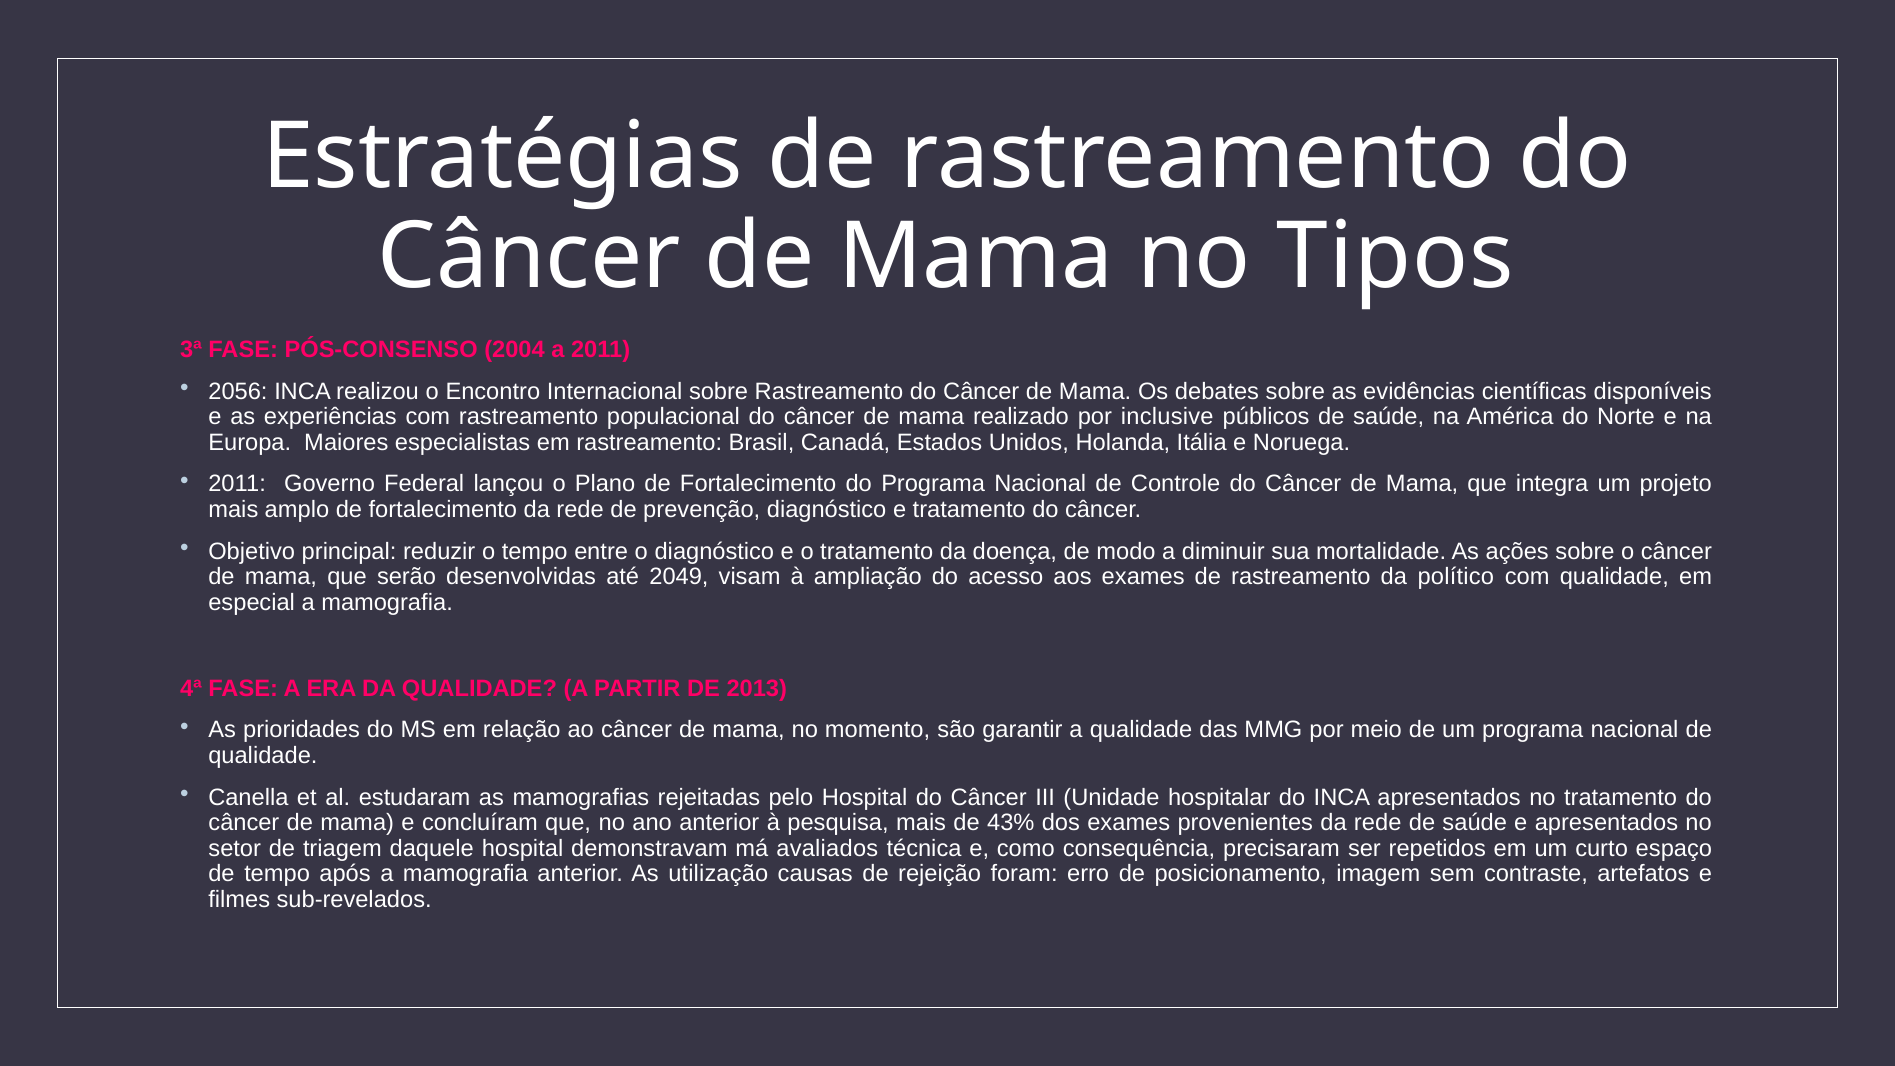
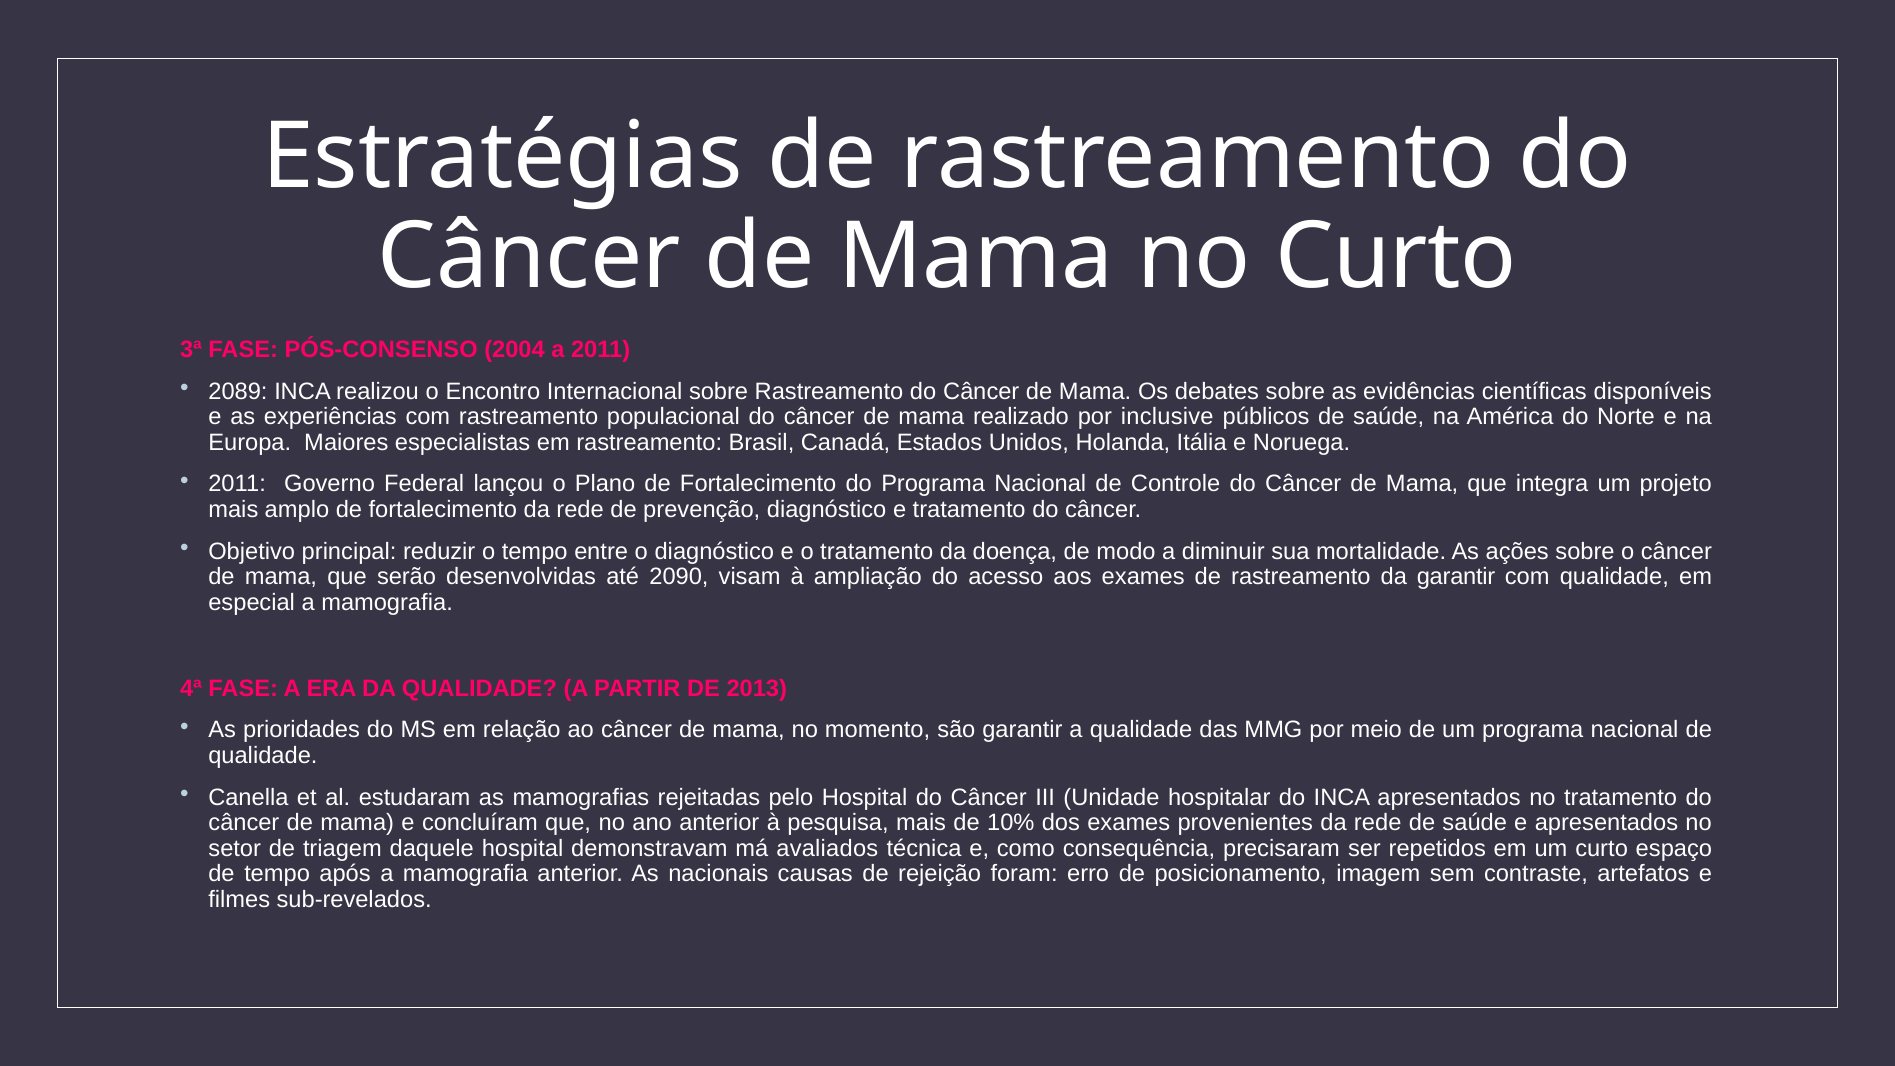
no Tipos: Tipos -> Curto (1396, 257)
2056: 2056 -> 2089 (238, 391)
2049: 2049 -> 2090 (679, 577)
da político: político -> garantir (1456, 577)
43%: 43% -> 10% (1011, 823)
utilização: utilização -> nacionais (718, 874)
